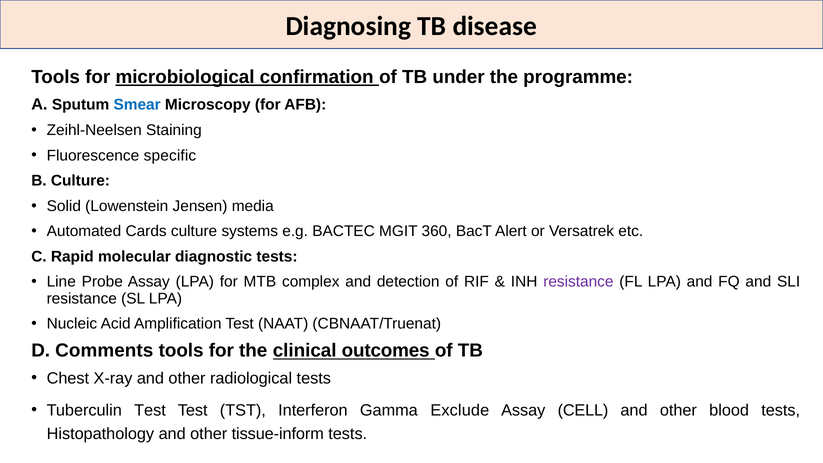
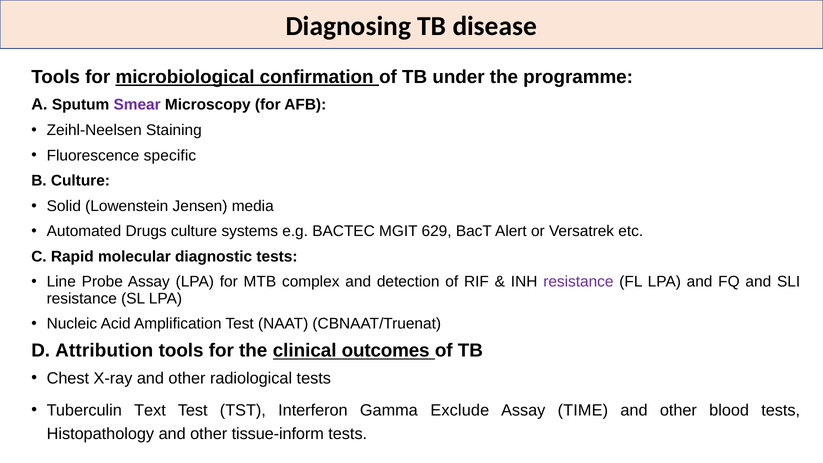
Smear colour: blue -> purple (137, 105)
Cards: Cards -> Drugs (146, 231)
360: 360 -> 629 (437, 231)
Comments: Comments -> Attribution (104, 351)
Tuberculin Test: Test -> Text (150, 410)
CELL: CELL -> TIME (583, 410)
